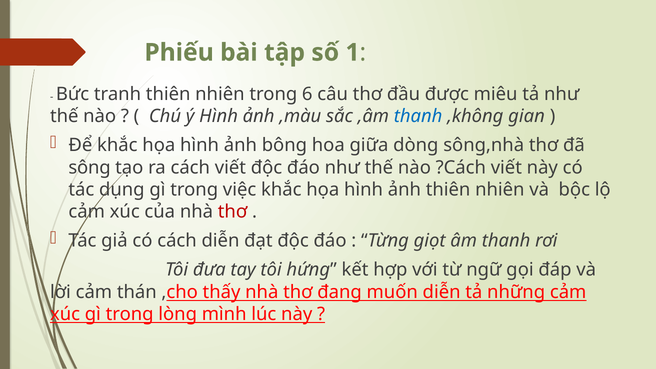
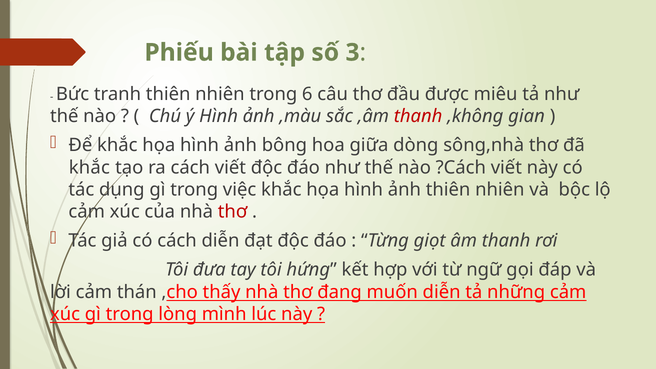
1: 1 -> 3 (353, 53)
thanh colour: blue -> red (418, 116)
sông: sông -> khắc (89, 167)
